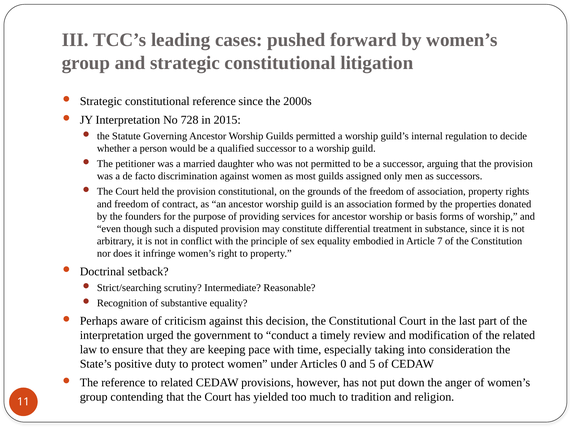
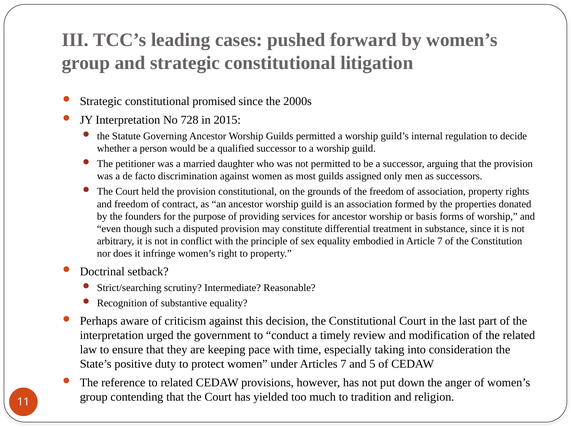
constitutional reference: reference -> promised (214, 101)
Articles 0: 0 -> 7 (343, 364)
